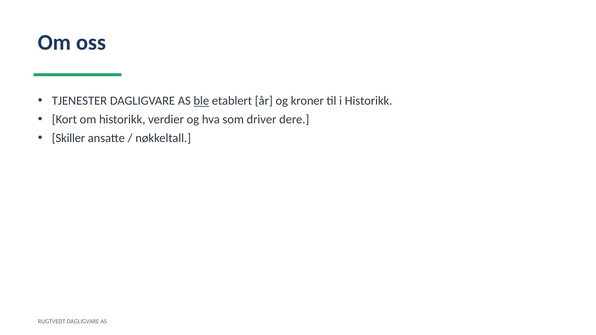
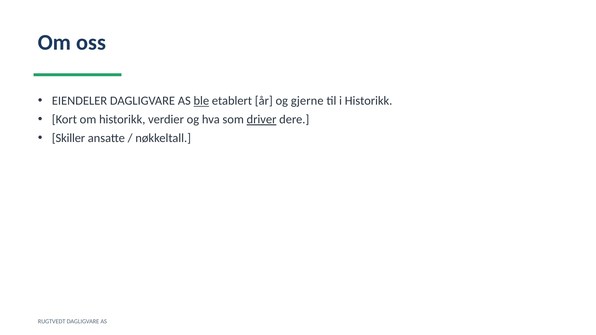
TJENESTER: TJENESTER -> EIENDELER (79, 101)
kroner: kroner -> gjerne (307, 101)
driver underline: none -> present (262, 120)
